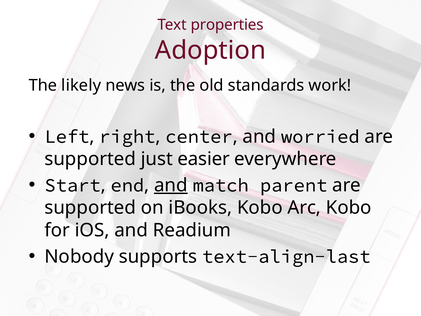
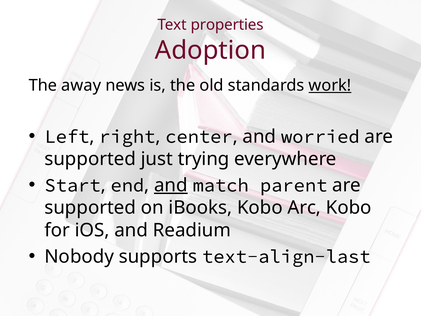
likely: likely -> away (81, 85)
work underline: none -> present (330, 85)
easier: easier -> trying (204, 159)
